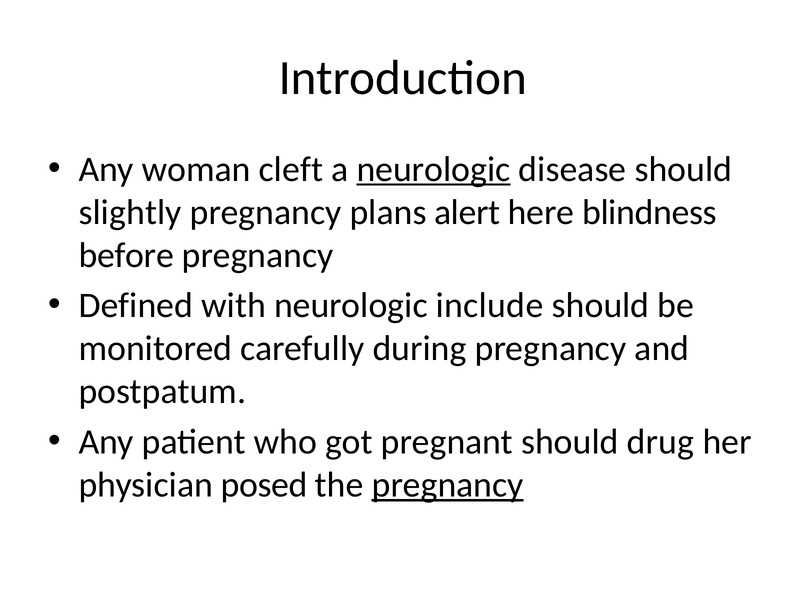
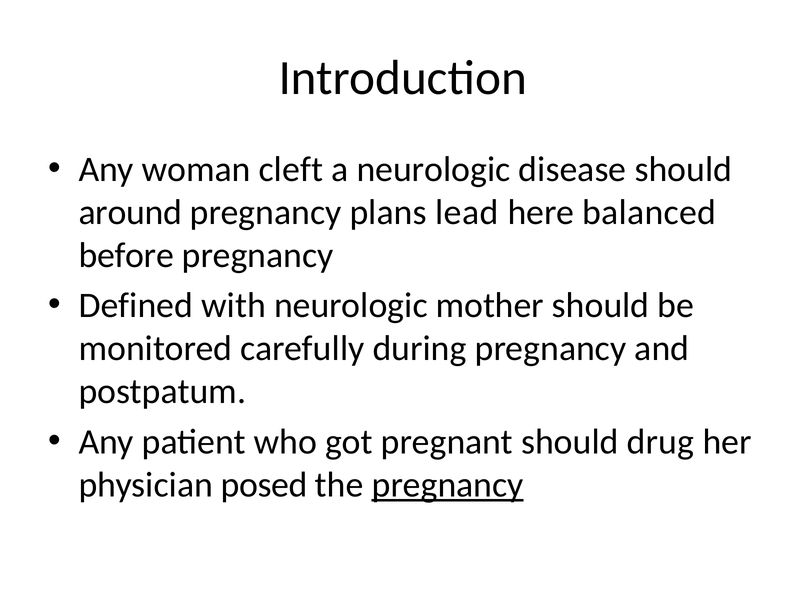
neurologic underline: present -> none (434, 169)
slightly: slightly -> around (130, 212)
alert: alert -> lead (467, 212)
blindness: blindness -> balanced (649, 212)
include: include -> mother (490, 305)
